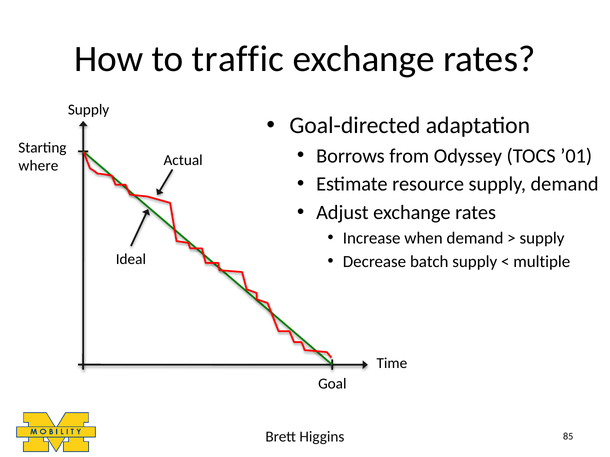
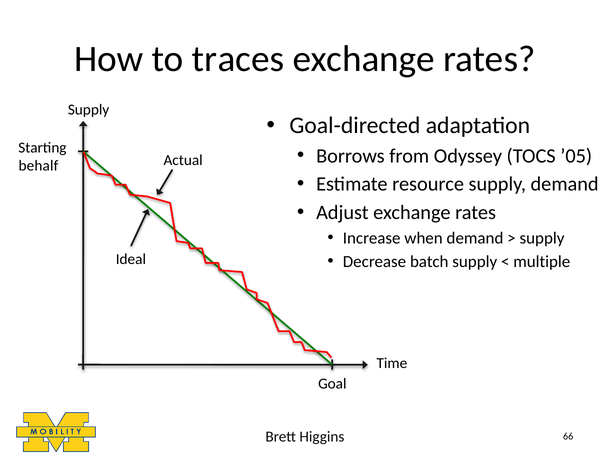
traffic: traffic -> traces (238, 59)
’01: ’01 -> ’05 (576, 156)
where: where -> behalf (38, 166)
85: 85 -> 66 (568, 437)
